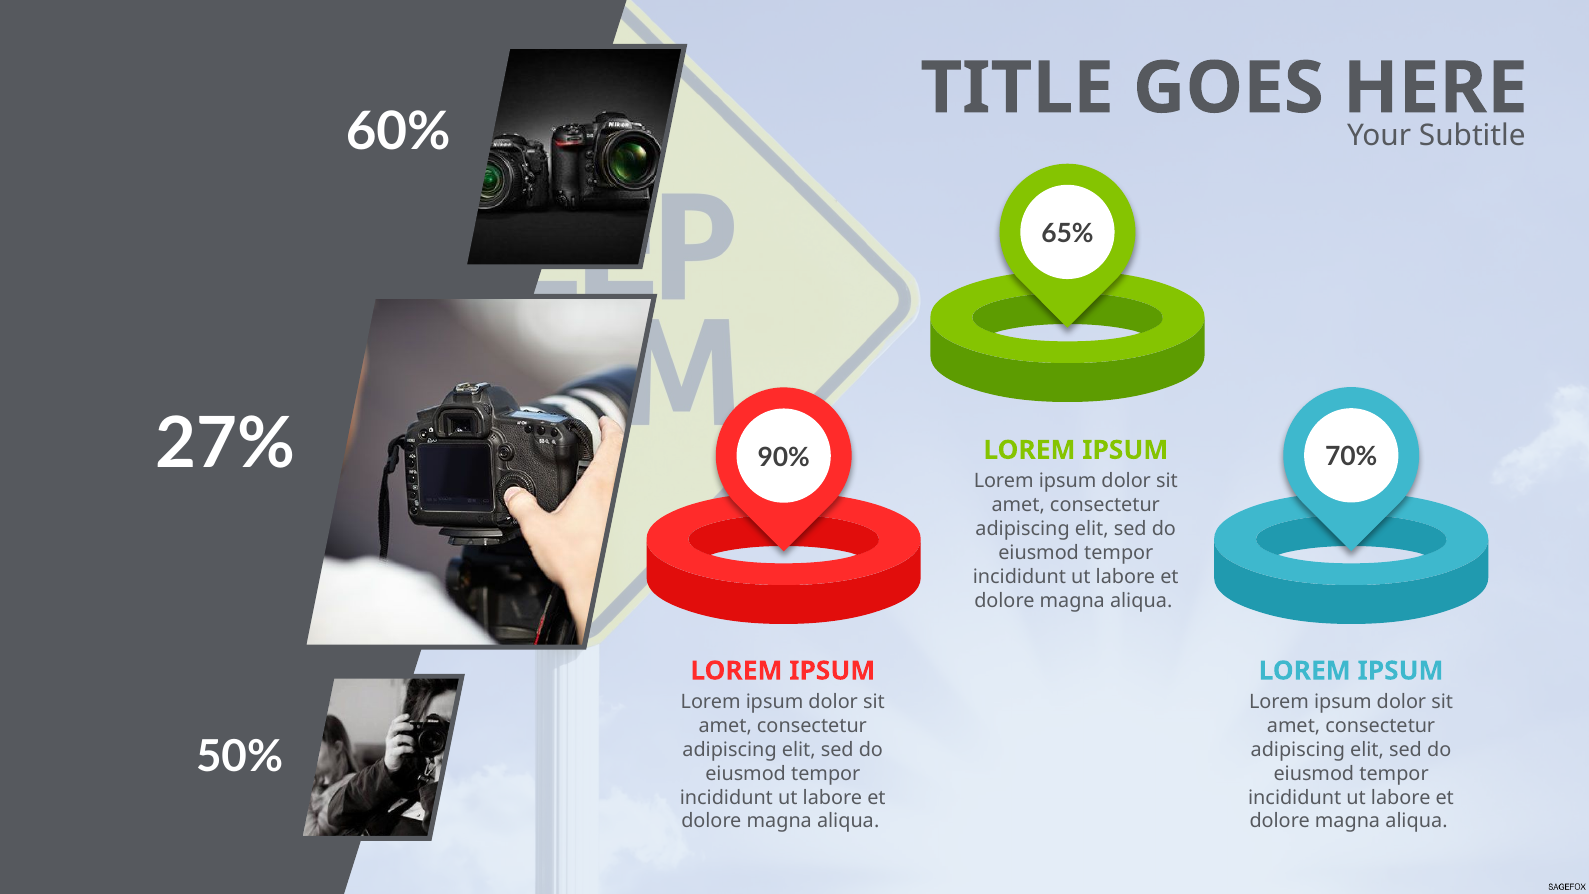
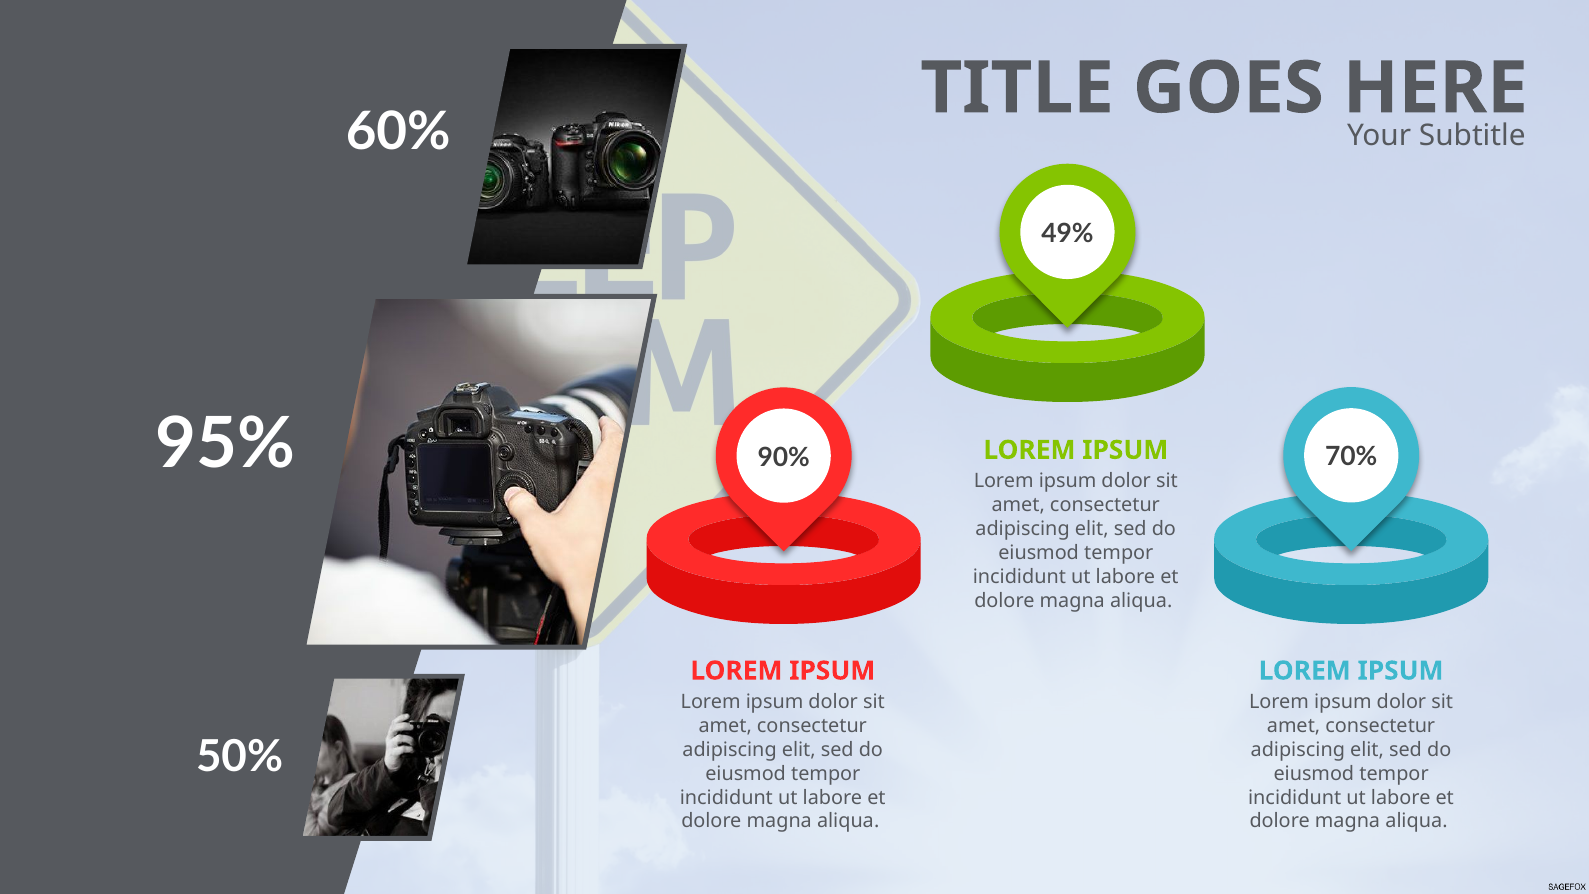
65%: 65% -> 49% (1067, 234)
27%: 27% -> 95% (225, 445)
